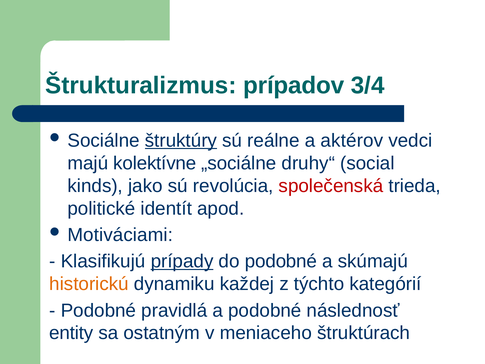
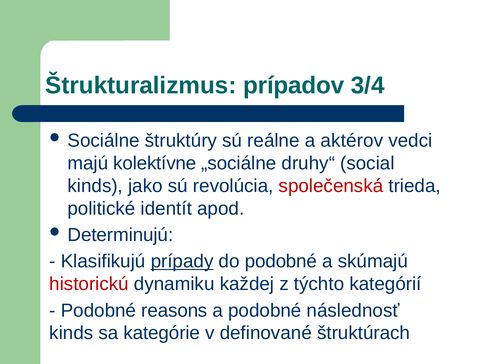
štruktúry underline: present -> none (181, 140)
Motiváciami: Motiváciami -> Determinujú (120, 235)
historickú colour: orange -> red (89, 284)
pravidlá: pravidlá -> reasons (174, 310)
entity: entity -> kinds (71, 333)
ostatným: ostatným -> kategórie (162, 333)
meniaceho: meniaceho -> definované (266, 333)
